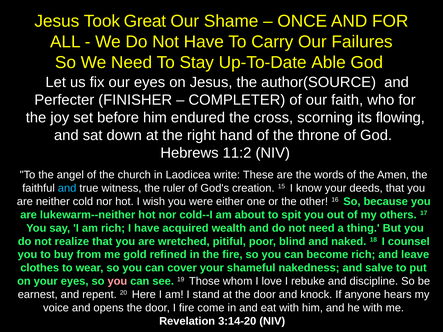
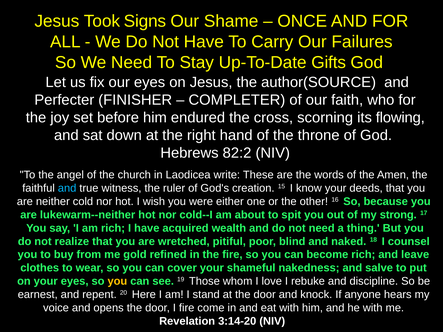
Great: Great -> Signs (145, 21)
Able: Able -> Gifts (329, 62)
11:2: 11:2 -> 82:2 (237, 153)
others: others -> strong (398, 215)
you colour: pink -> yellow (117, 281)
